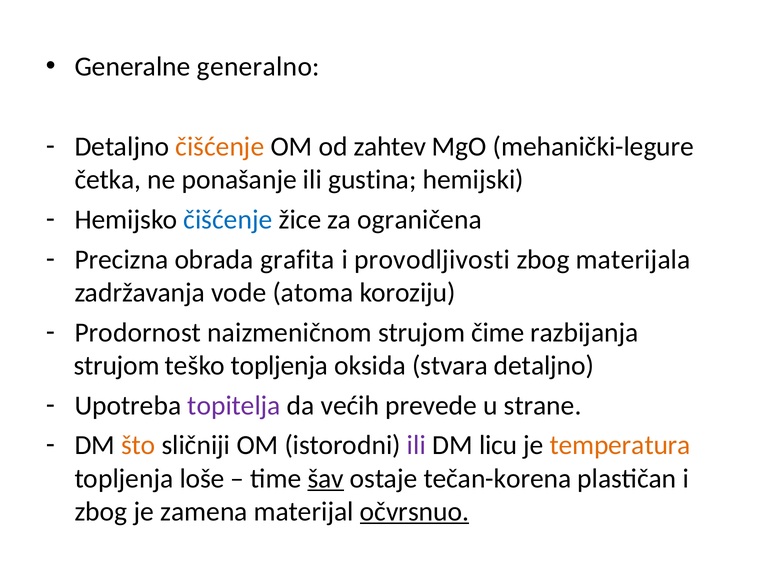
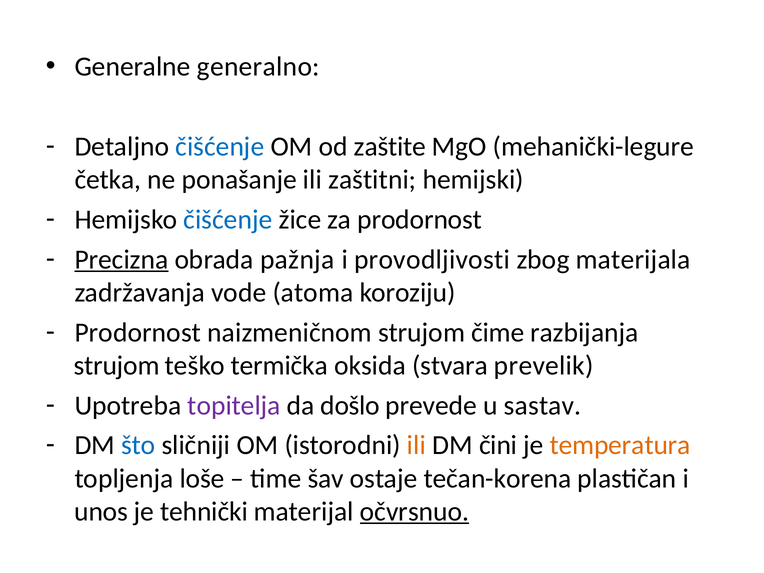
čišćenje colour: orange -> blue (220, 147)
zahtev: zahtev -> zaštite (390, 147)
gustina: gustina -> zaštitni (372, 180)
za ograničena: ograničena -> prodornost (420, 220)
Precizna underline: none -> present (121, 260)
grafita: grafita -> pažnja (297, 260)
teško topljenja: topljenja -> termička (279, 366)
stvara detaljno: detaljno -> prevelik (544, 366)
većih: većih -> došlo (350, 405)
strane: strane -> sastav (543, 405)
što colour: orange -> blue (138, 445)
ili colour: purple -> orange (416, 445)
licu: licu -> čini (498, 445)
šav underline: present -> none (326, 478)
zbog: zbog -> unos (101, 512)
zamena: zamena -> tehnički (204, 512)
